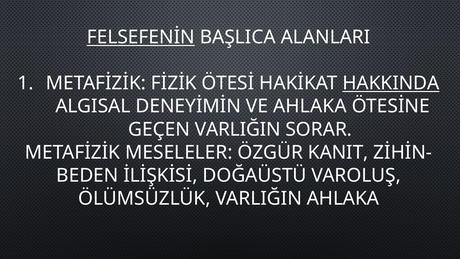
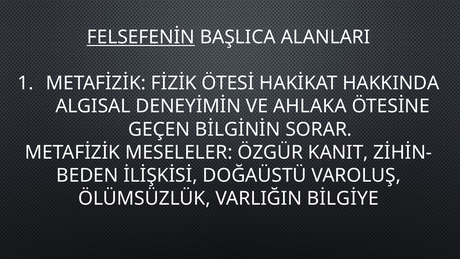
HAKKINDA underline: present -> none (391, 83)
GEÇEN VARLIĞIN: VARLIĞIN -> BİLGİNİN (238, 129)
VARLIĞIN AHLAKA: AHLAKA -> BİLGİYE (343, 198)
